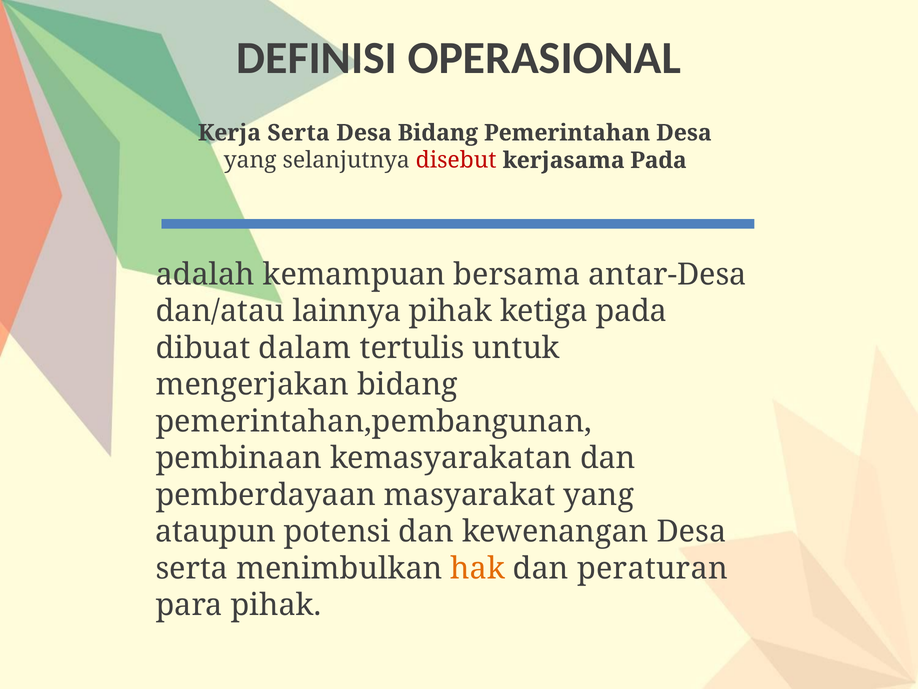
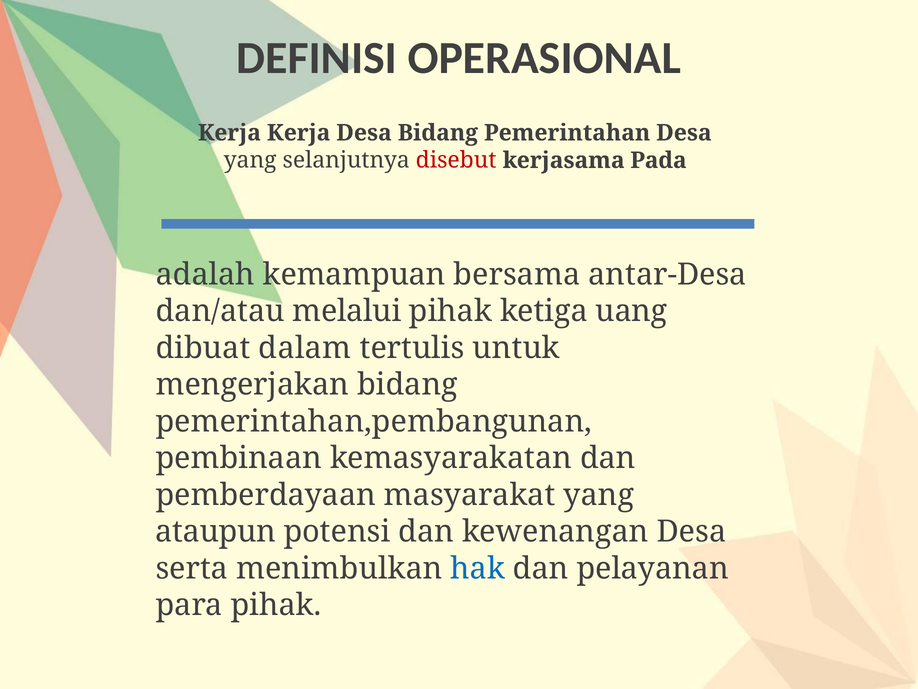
Kerja Serta: Serta -> Kerja (299, 133)
lainnya: lainnya -> melalui (347, 311)
ketiga pada: pada -> uang (631, 311)
hak colour: orange -> blue (478, 568)
peraturan: peraturan -> pelayanan (653, 568)
